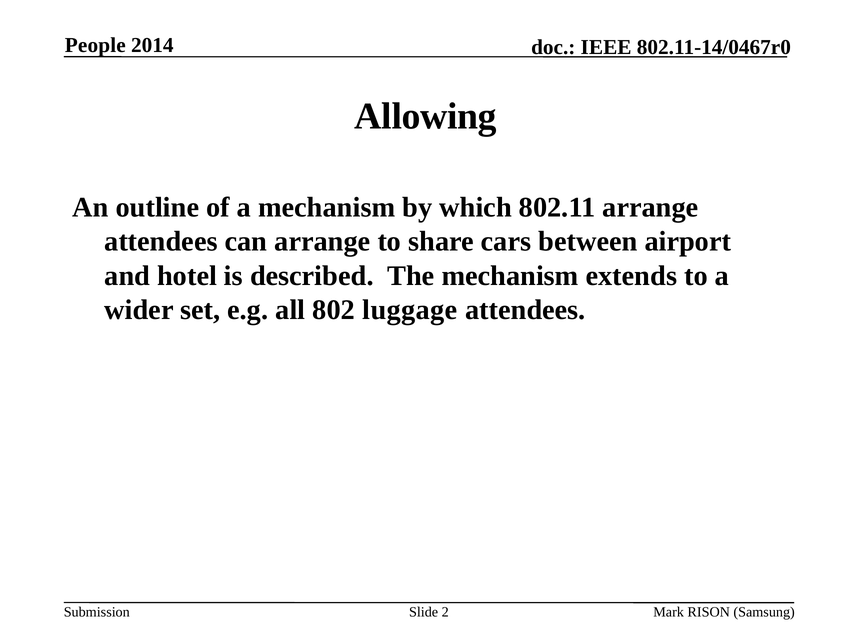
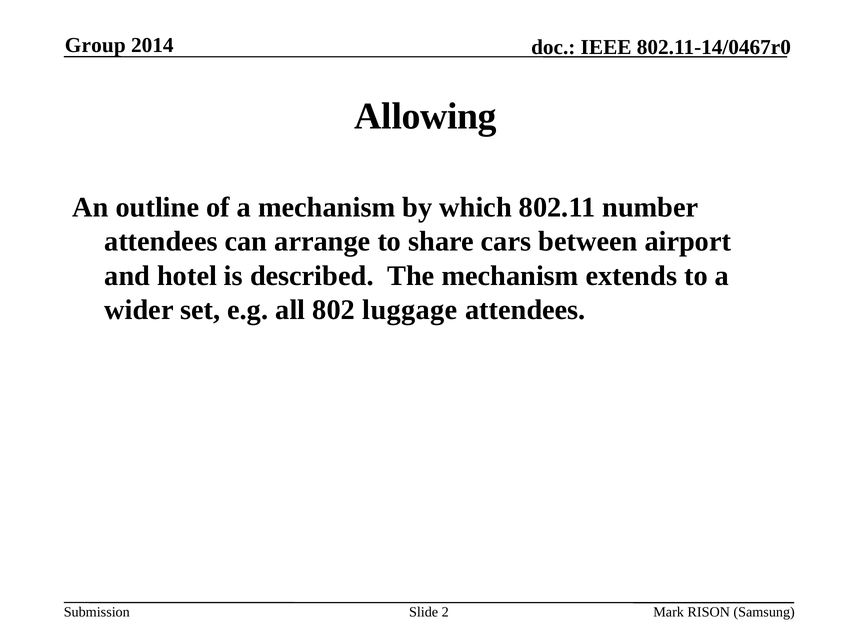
People: People -> Group (95, 45)
802.11 arrange: arrange -> number (650, 208)
